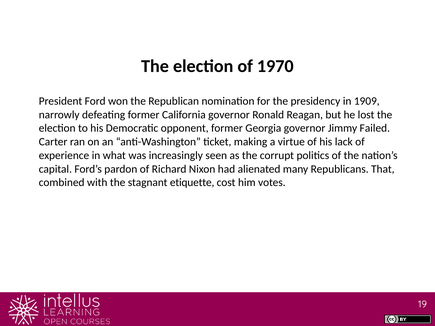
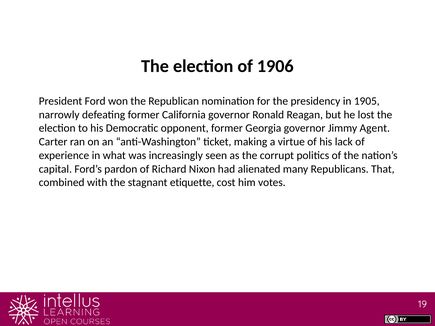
1970: 1970 -> 1906 (275, 66)
1909: 1909 -> 1905 (367, 101)
Failed: Failed -> Agent (375, 128)
